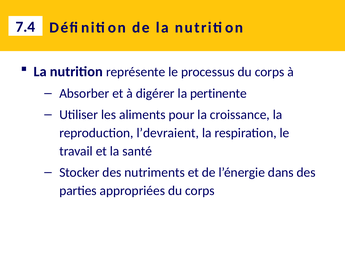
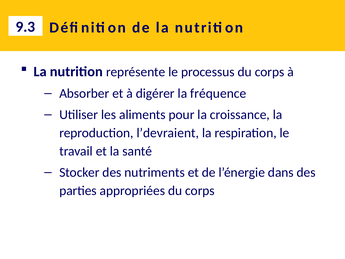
7.4: 7.4 -> 9.3 (25, 27)
pertinente: pertinente -> fréquence (218, 93)
